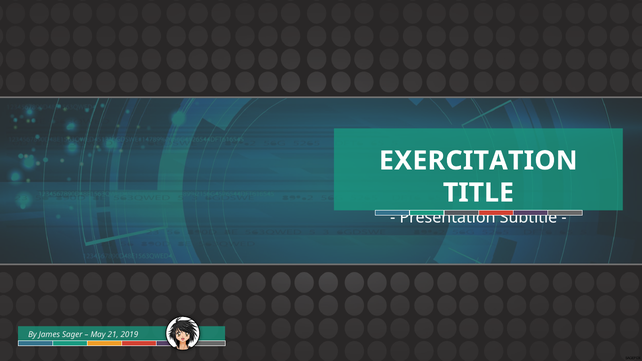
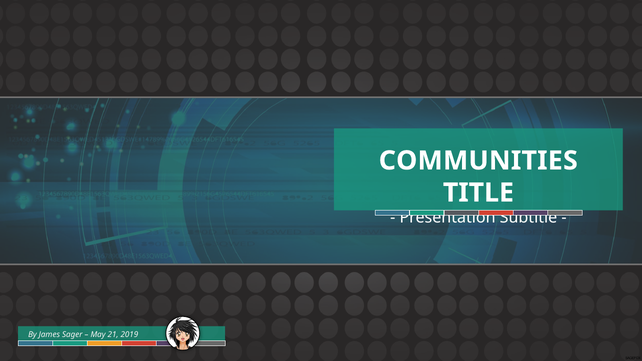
EXERCITATION: EXERCITATION -> COMMUNITIES (478, 161)
